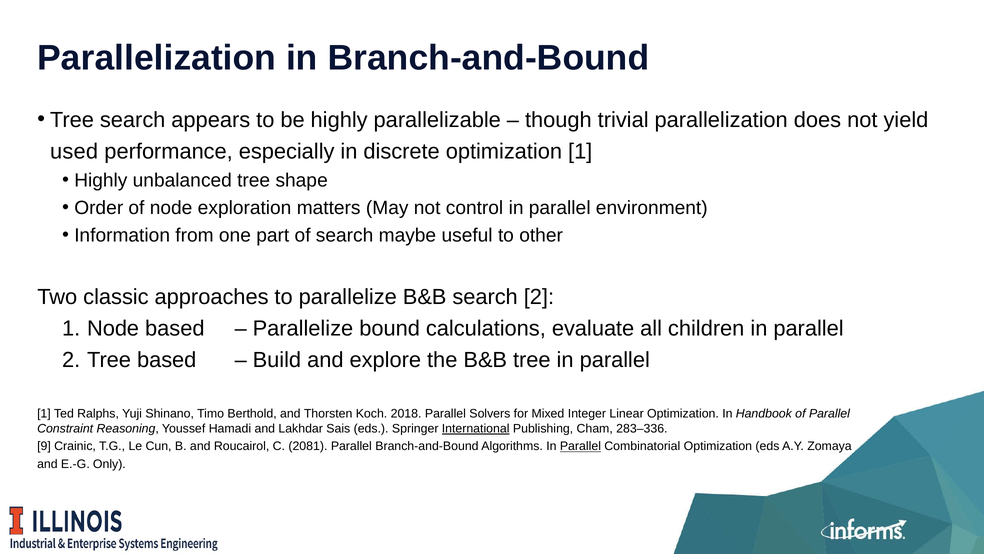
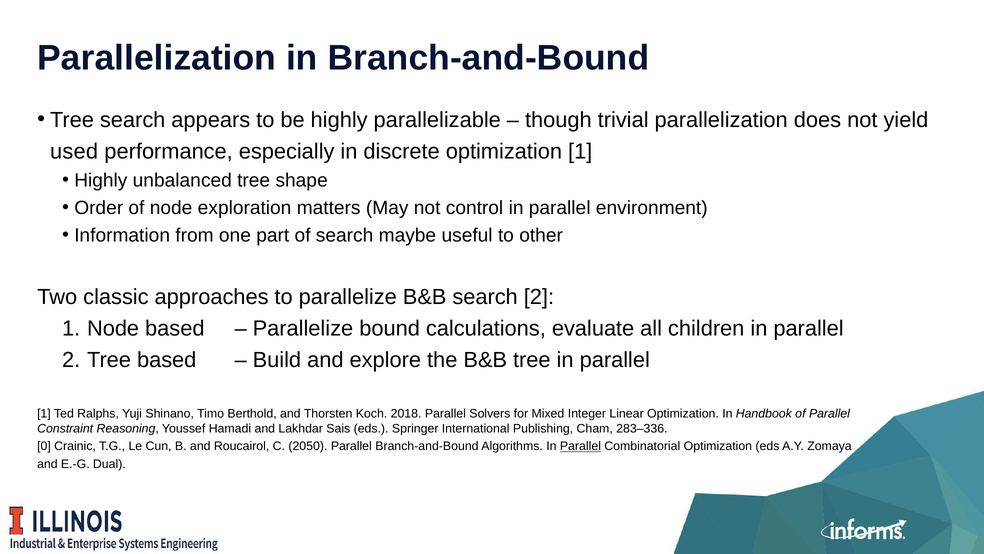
International underline: present -> none (476, 428)
9: 9 -> 0 (44, 446)
2081: 2081 -> 2050 (308, 446)
Only: Only -> Dual (109, 464)
